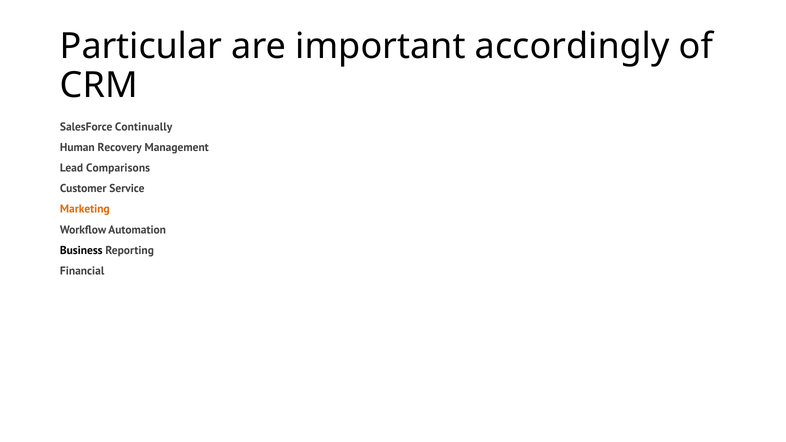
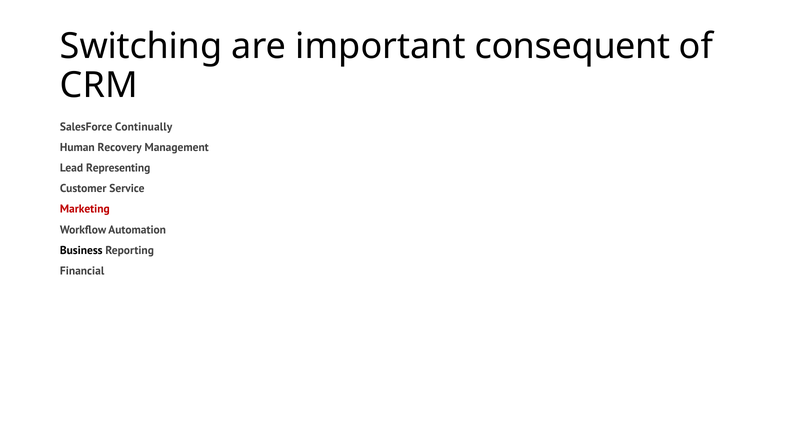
Particular: Particular -> Switching (141, 47)
accordingly: accordingly -> consequent (572, 47)
Comparisons: Comparisons -> Representing (118, 168)
Marketing colour: orange -> red (85, 209)
